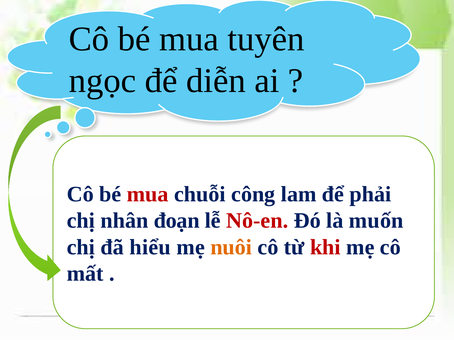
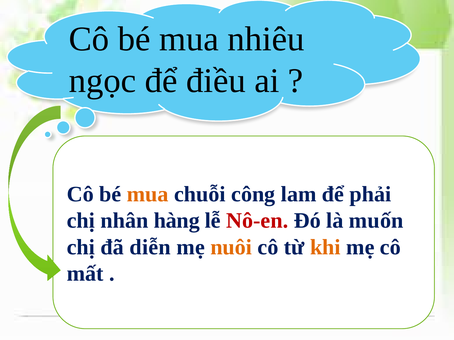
tuyên: tuyên -> nhiêu (266, 39)
diễn: diễn -> điều (216, 81)
mua colour: red -> orange (148, 194)
đoạn: đoạn -> hàng (177, 221)
hiểu: hiểu -> diễn (150, 247)
khi colour: red -> orange (325, 247)
